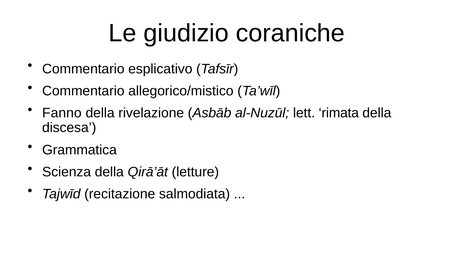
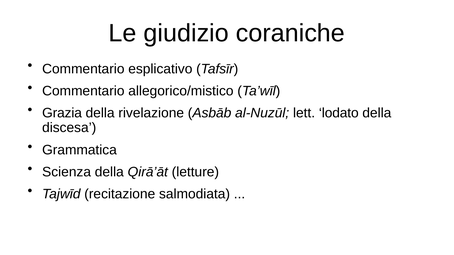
Fanno: Fanno -> Grazia (62, 113)
rimata: rimata -> lodato (339, 113)
